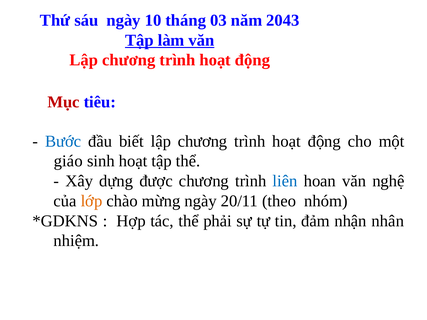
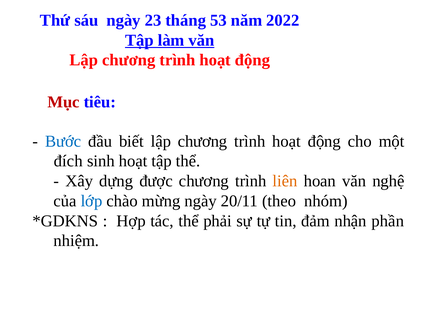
10: 10 -> 23 (153, 20)
03: 03 -> 53 (218, 20)
2043: 2043 -> 2022 (283, 20)
giáo: giáo -> đích (68, 161)
liên colour: blue -> orange (285, 181)
lớp colour: orange -> blue (92, 201)
nhân: nhân -> phần (388, 221)
